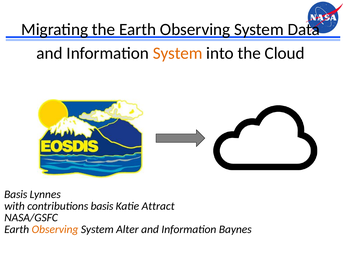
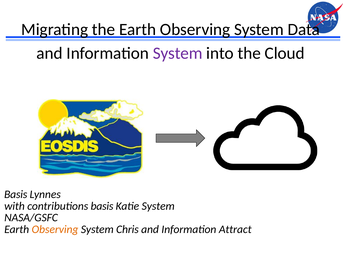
System colour: orange -> purple (178, 53)
Katie Attract: Attract -> System (158, 206)
Alter: Alter -> Chris (127, 230)
Baynes: Baynes -> Attract (235, 230)
